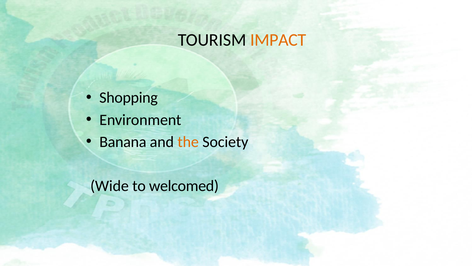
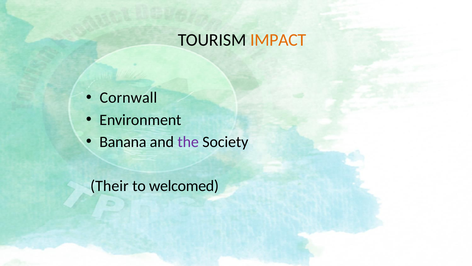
Shopping: Shopping -> Cornwall (128, 98)
the colour: orange -> purple (188, 142)
Wide: Wide -> Their (109, 186)
